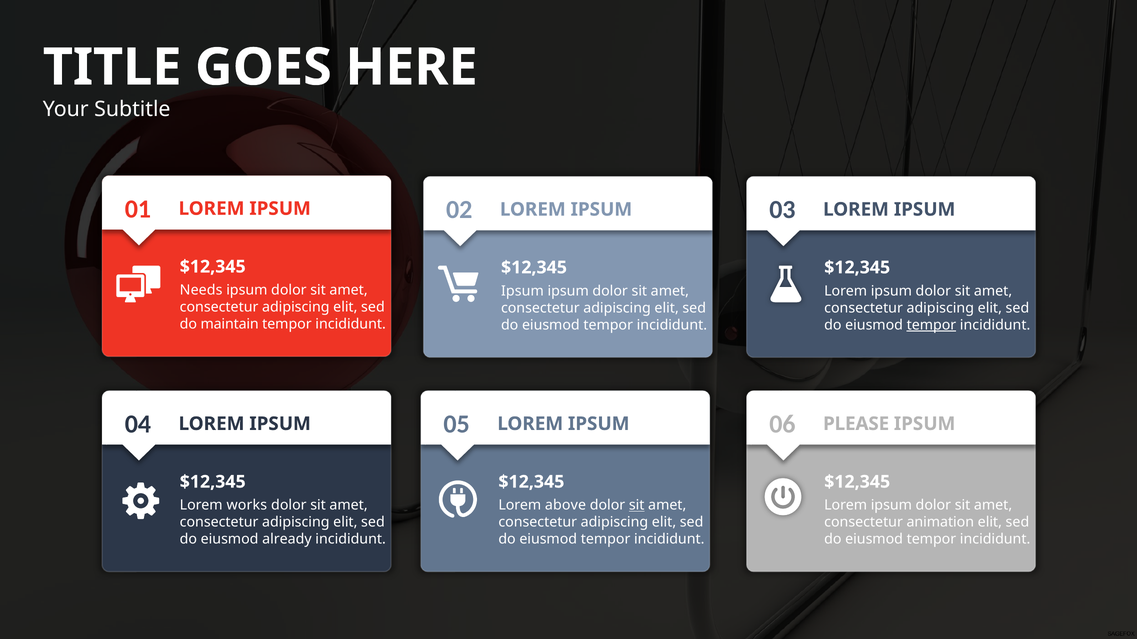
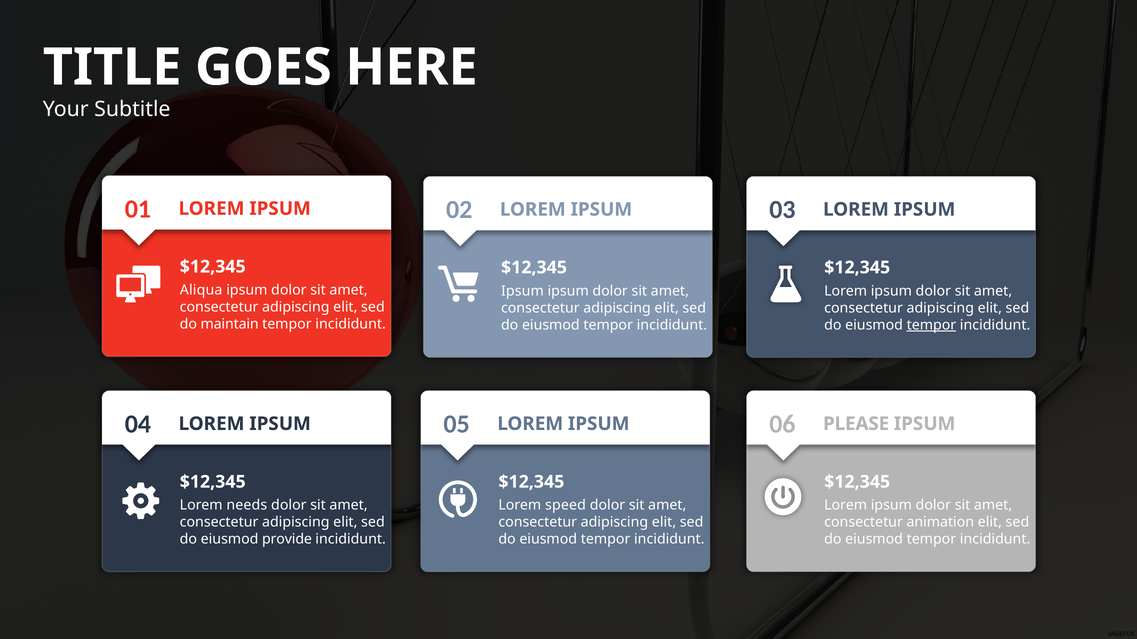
Needs: Needs -> Aliqua (201, 290)
works: works -> needs (247, 506)
above: above -> speed (566, 506)
sit underline: present -> none (637, 506)
already: already -> provide (287, 540)
